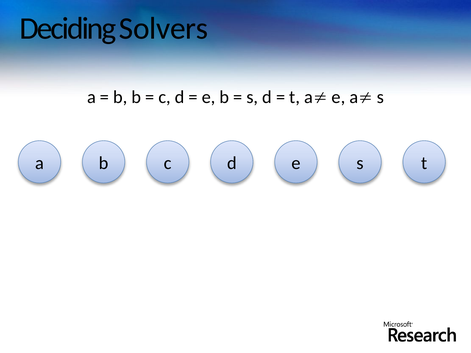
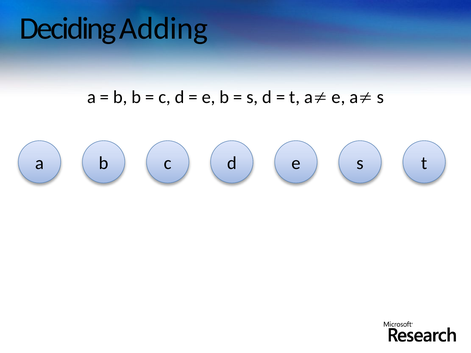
Solvers: Solvers -> Adding (164, 29)
